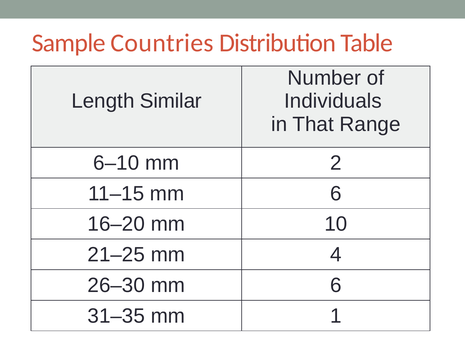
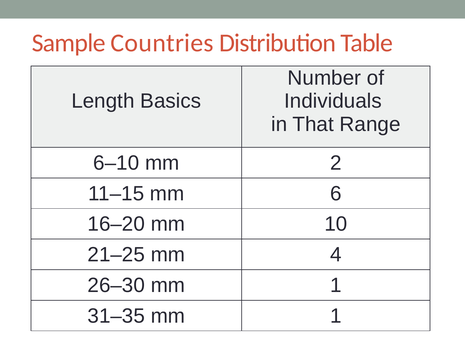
Similar: Similar -> Basics (171, 101)
26–30 mm 6: 6 -> 1 (336, 285)
